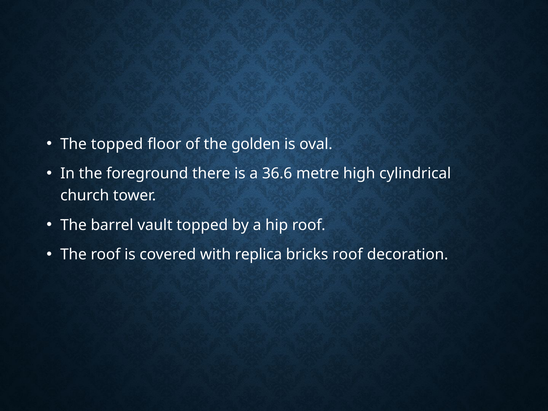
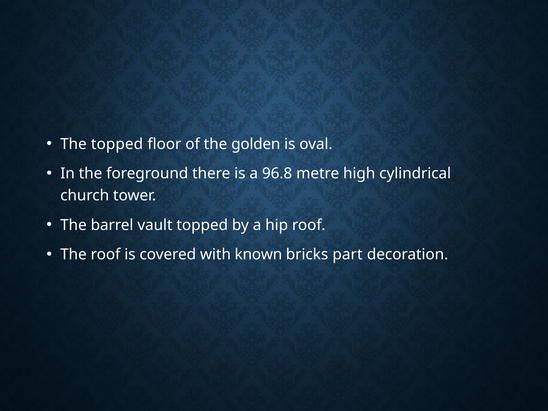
36.6: 36.6 -> 96.8 (277, 174)
replica: replica -> known (258, 255)
bricks roof: roof -> part (348, 255)
